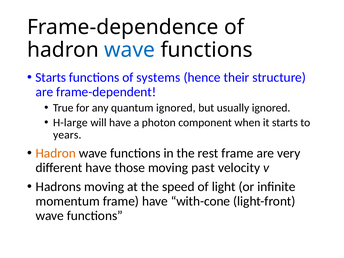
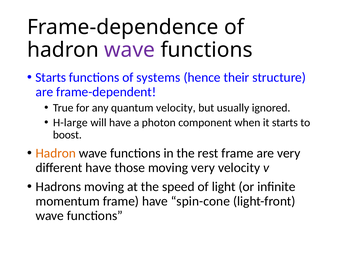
wave colour: blue -> purple (130, 50)
quantum ignored: ignored -> velocity (176, 108)
years: years -> boost (67, 135)
moving past: past -> very (203, 168)
with-cone: with-cone -> spin-cone (200, 201)
